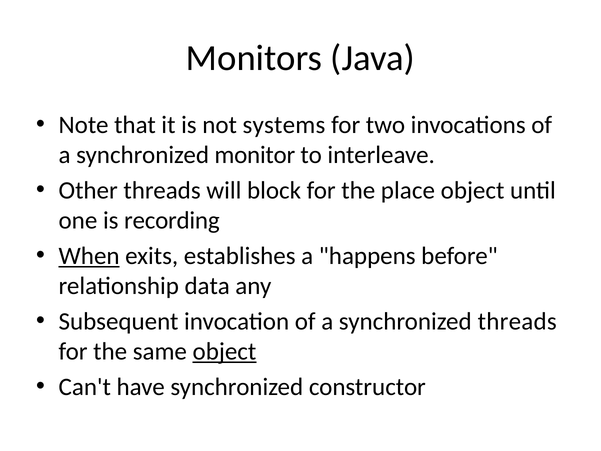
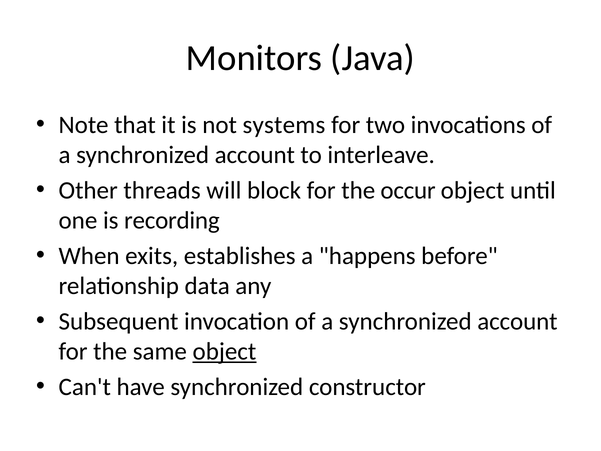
monitor: monitor -> account (255, 155)
place: place -> occur (408, 190)
When underline: present -> none (89, 256)
threads: threads -> account (517, 321)
